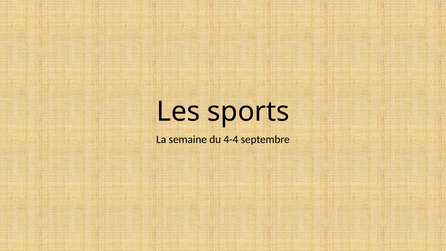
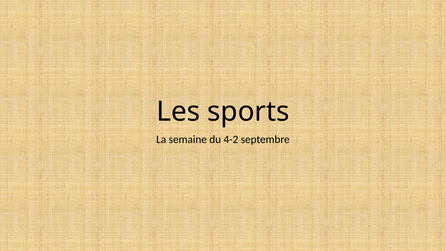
4-4: 4-4 -> 4-2 (231, 139)
